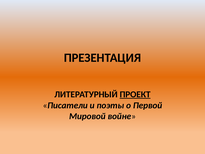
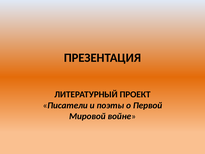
ПРОЕКТ underline: present -> none (135, 94)
